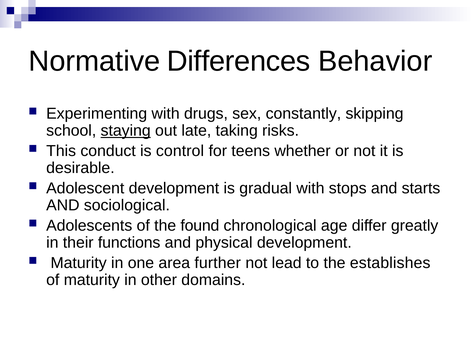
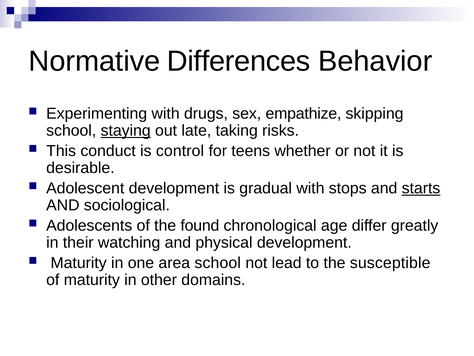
constantly: constantly -> empathize (303, 114)
starts underline: none -> present (421, 188)
functions: functions -> watching (129, 242)
area further: further -> school (218, 263)
establishes: establishes -> susceptible (390, 263)
